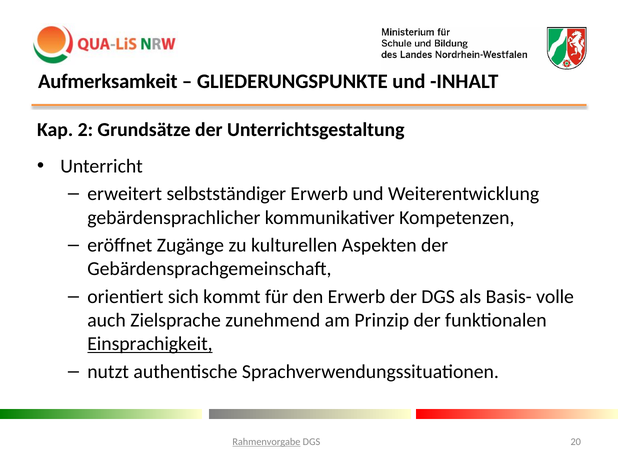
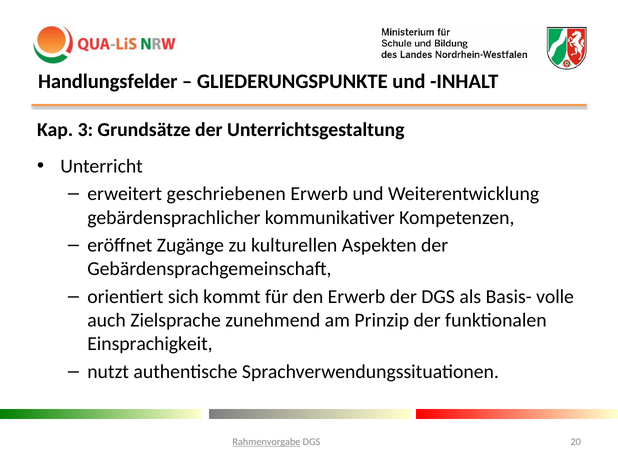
Aufmerksamkeit: Aufmerksamkeit -> Handlungsfelder (108, 82)
2: 2 -> 3 (85, 130)
selbstständiger: selbstständiger -> geschriebenen (226, 194)
Einsprachigkeit underline: present -> none (150, 344)
